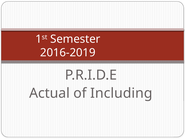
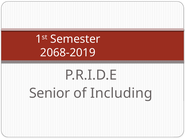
2016-2019: 2016-2019 -> 2068-2019 (68, 53)
Actual: Actual -> Senior (50, 93)
